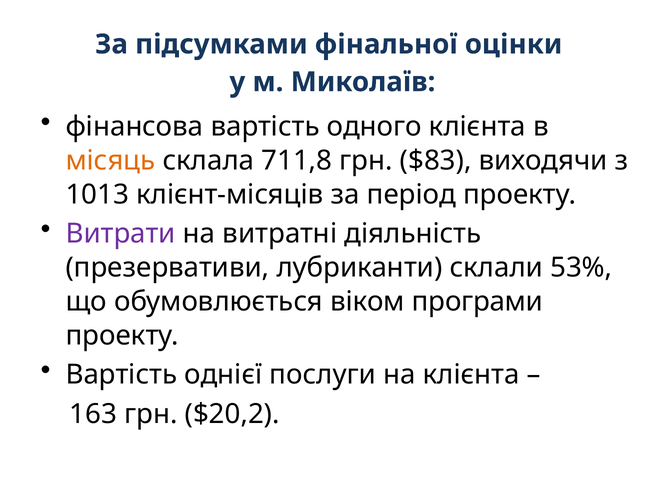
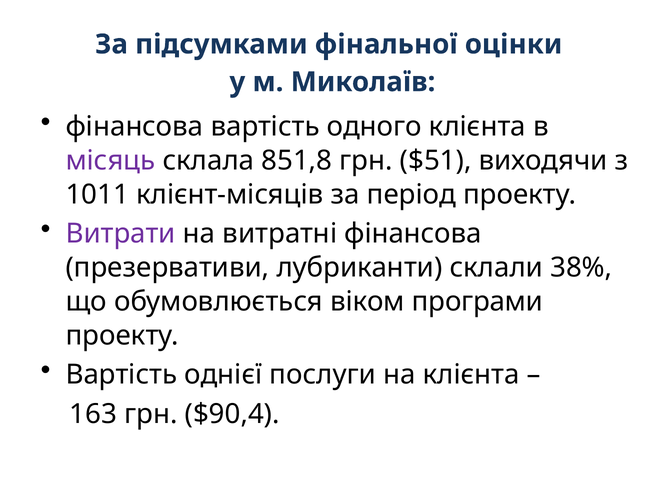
місяць colour: orange -> purple (111, 160)
711,8: 711,8 -> 851,8 (297, 160)
$83: $83 -> $51 (436, 160)
1013: 1013 -> 1011 (97, 194)
витратні діяльність: діяльність -> фінансова (413, 234)
53%: 53% -> 38% (581, 267)
$20,2: $20,2 -> $90,4 (232, 414)
